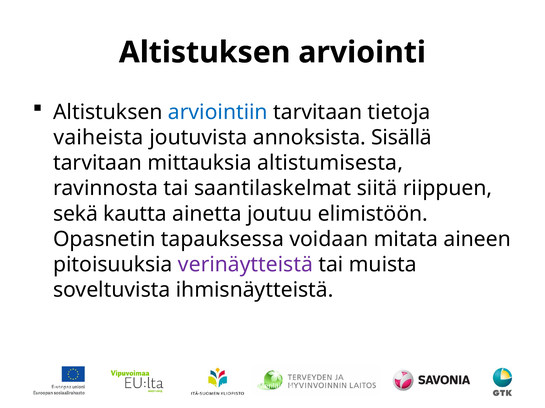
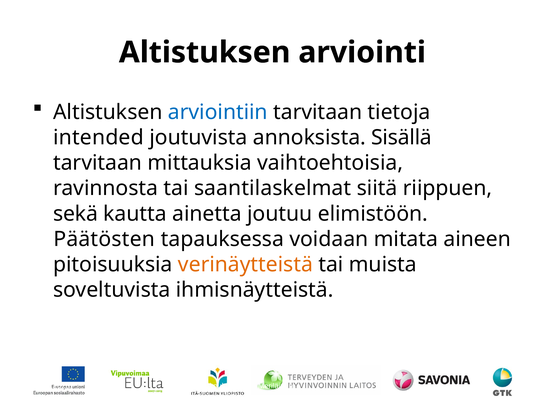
vaiheista: vaiheista -> intended (98, 138)
altistumisesta: altistumisesta -> vaihtoehtoisia (330, 163)
Opasnetin: Opasnetin -> Päätösten (104, 240)
verinäytteistä colour: purple -> orange (245, 265)
